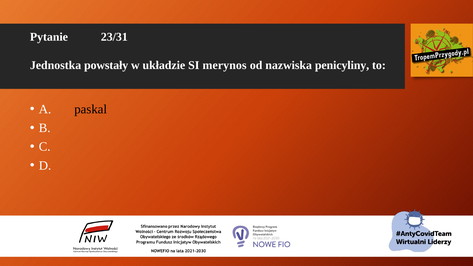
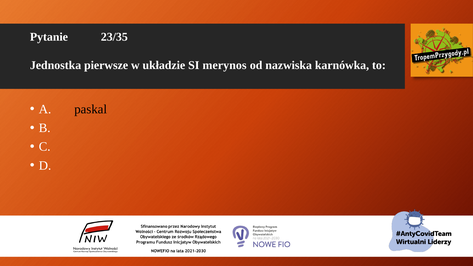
23/31: 23/31 -> 23/35 (114, 37)
powstały: powstały -> pierwsze (106, 65)
penicyliny: penicyliny -> karnówka (342, 65)
